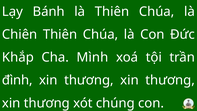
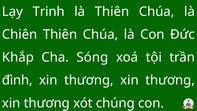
Bánh: Bánh -> Trinh (49, 12)
Mình: Mình -> Sóng (92, 57)
